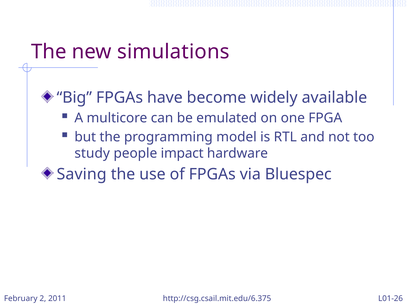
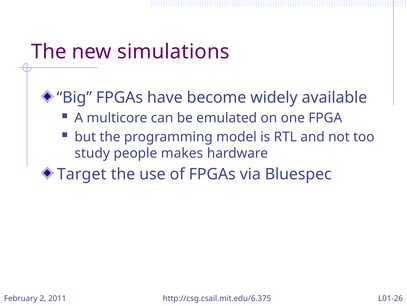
impact: impact -> makes (182, 153)
Saving: Saving -> Target (82, 174)
